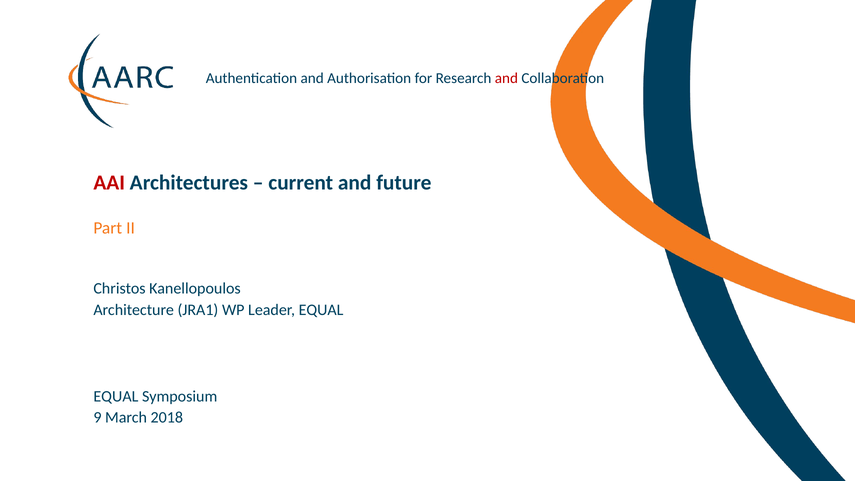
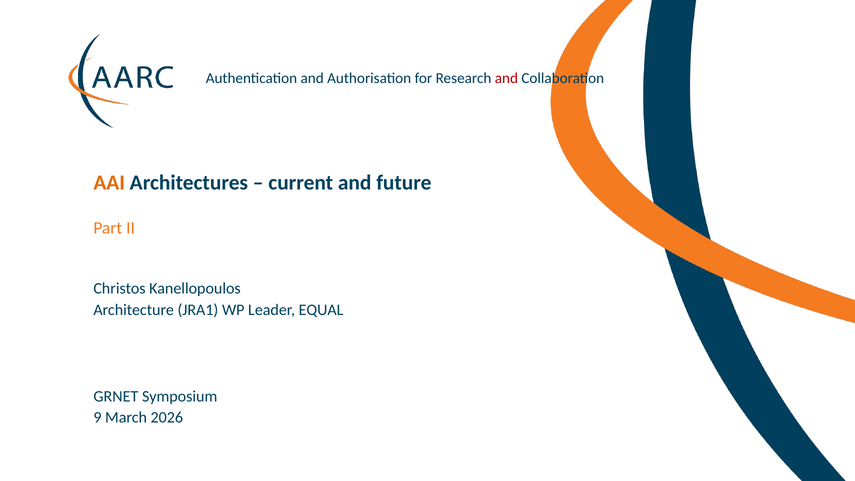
AAI colour: red -> orange (109, 183)
EQUAL: EQUAL -> GRNET (116, 396)
2018: 2018 -> 2026 (167, 417)
